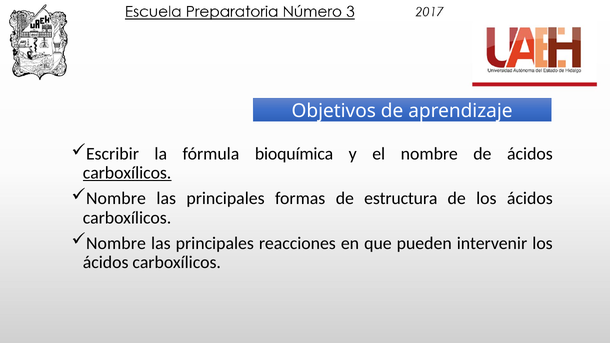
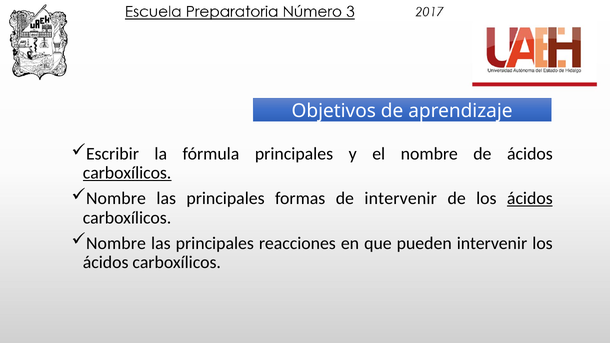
fórmula bioquímica: bioquímica -> principales (294, 154)
de estructura: estructura -> intervenir (401, 199)
ácidos underline: none -> present (530, 199)
